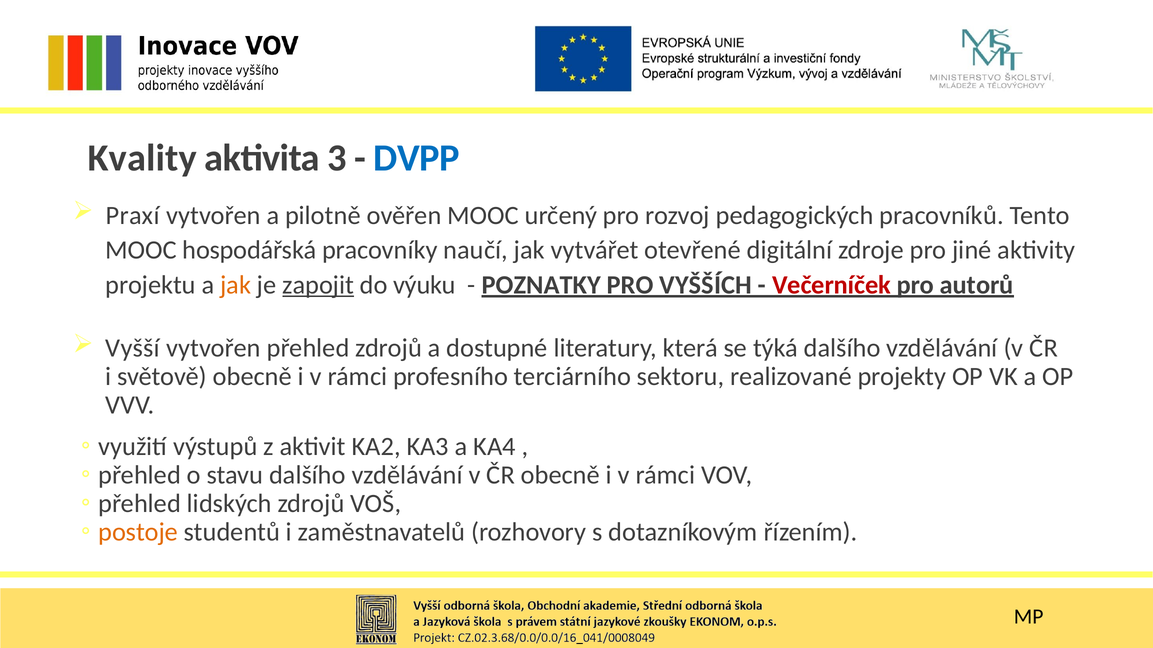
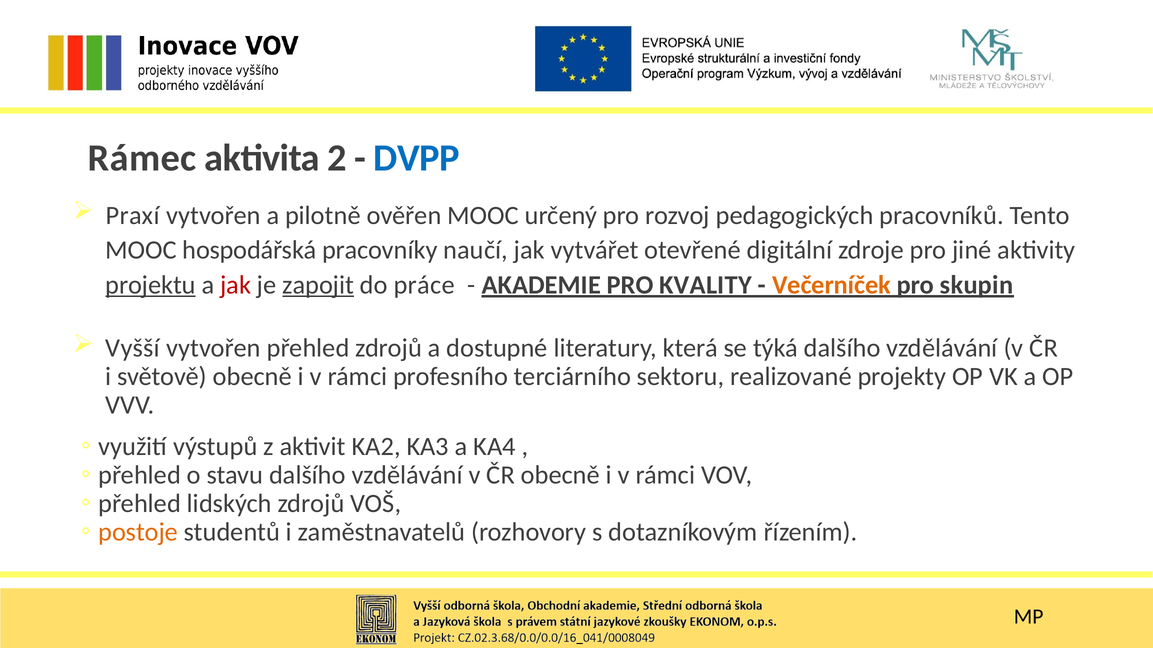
Kvality: Kvality -> Rámec (142, 158)
3: 3 -> 2 (337, 158)
projektu underline: none -> present (150, 285)
jak colour: orange -> red (236, 285)
výuku: výuku -> práce (424, 285)
POZNATKY: POZNATKY -> AKADEMIE (541, 285)
VYŠŠÍCH: VYŠŠÍCH -> KVALITY (706, 285)
Večerníček colour: red -> orange (831, 285)
autorů: autorů -> skupin (977, 285)
